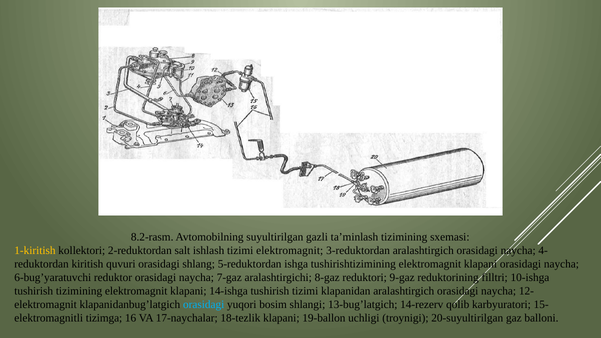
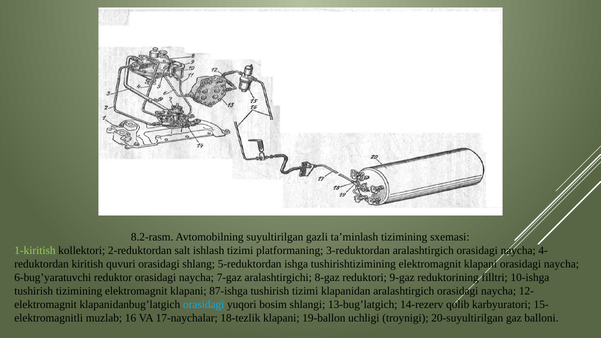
1-kiritish colour: yellow -> light green (35, 251)
tizimi elektromagnit: elektromagnit -> platformaning (290, 251)
14-ishga: 14-ishga -> 87-ishga (229, 291)
tizimga: tizimga -> muzlab (104, 318)
